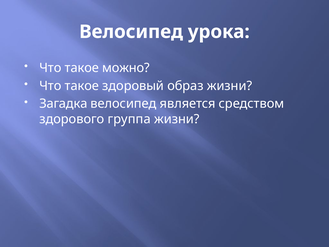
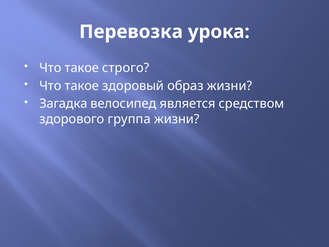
Велосипед: Велосипед -> Перевозка (131, 32)
можно: можно -> строго (126, 68)
